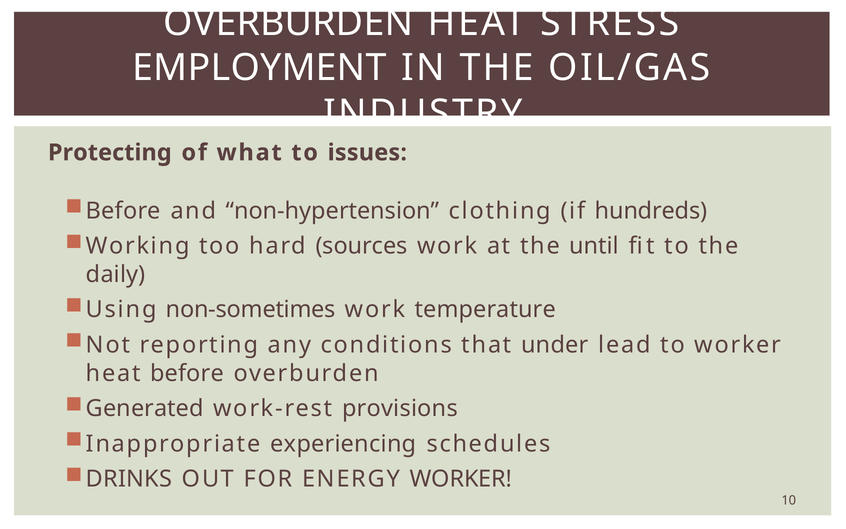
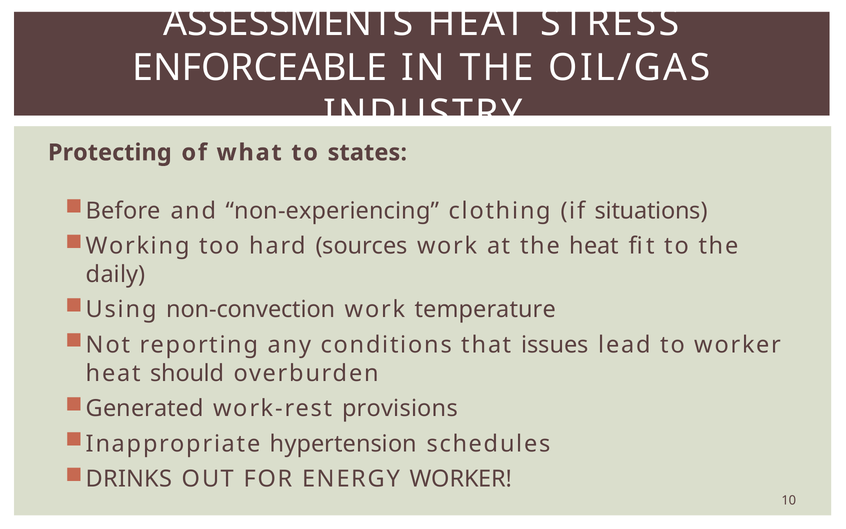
OVERBURDEN: OVERBURDEN -> ASSESSMENTS (288, 23)
EMPLOYMENT: EMPLOYMENT -> ENFORCEABLE (260, 68)
issues: issues -> states (367, 153)
non-hypertension: non-hypertension -> non-experiencing (332, 211)
hundreds: hundreds -> situations (651, 211)
the until: until -> heat (594, 246)
non-sometimes: non-sometimes -> non-convection (251, 310)
under: under -> issues (555, 345)
heat before: before -> should (187, 373)
experiencing: experiencing -> hypertension (343, 444)
